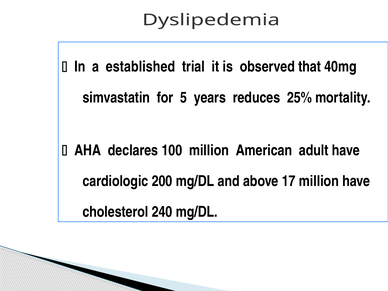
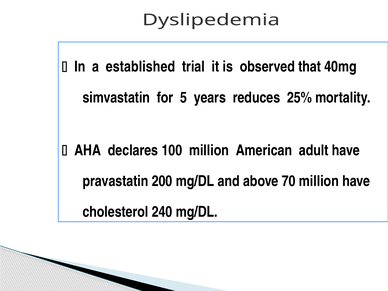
cardiologic: cardiologic -> pravastatin (115, 181)
17: 17 -> 70 (289, 181)
